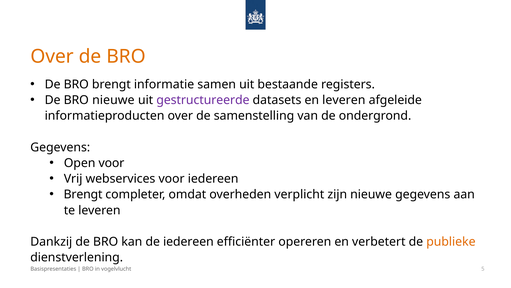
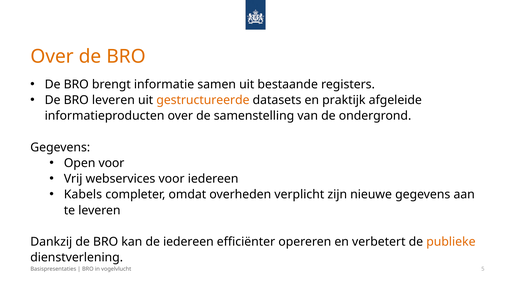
BRO nieuwe: nieuwe -> leveren (113, 100)
gestructureerde colour: purple -> orange (203, 100)
en leveren: leveren -> praktijk (344, 100)
Brengt: Brengt -> Kabels (83, 194)
